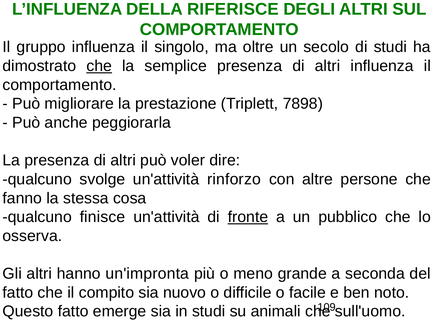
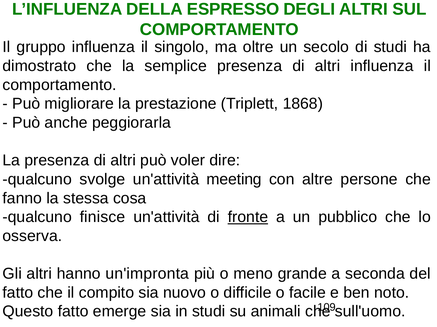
RIFERISCE: RIFERISCE -> ESPRESSO (233, 9)
che underline: present -> none (99, 66)
7898: 7898 -> 1868 (303, 104)
rinforzo: rinforzo -> meeting (234, 180)
